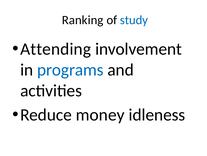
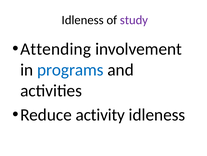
Ranking: Ranking -> Idleness (83, 20)
study colour: blue -> purple (134, 20)
money: money -> activity (100, 114)
